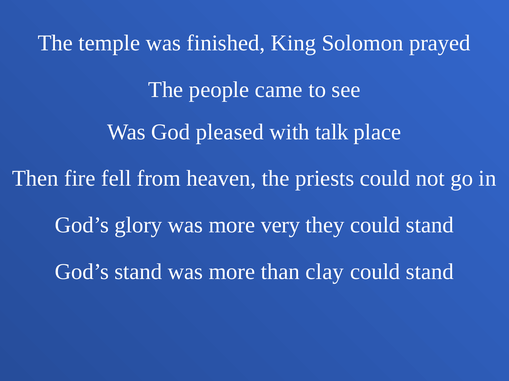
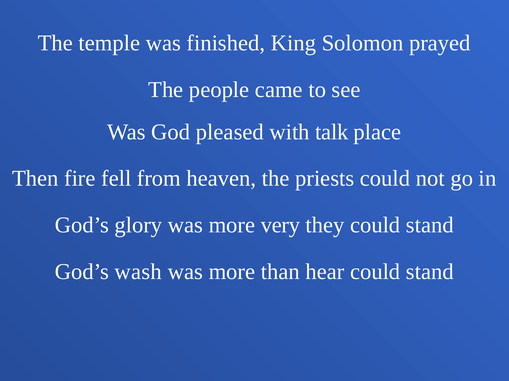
God’s stand: stand -> wash (138, 272)
clay: clay -> hear (325, 272)
